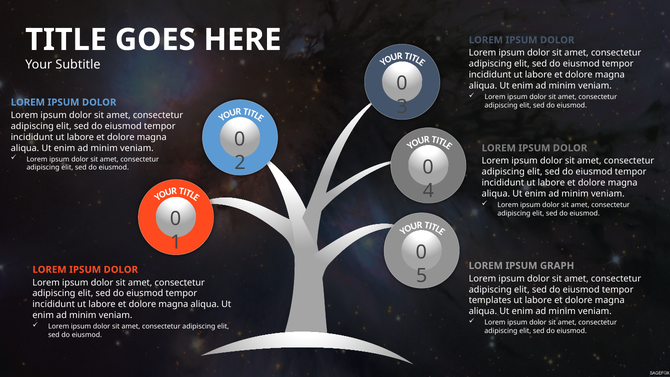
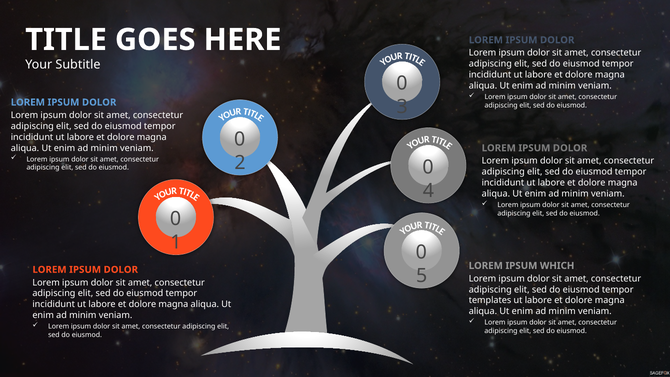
GRAPH: GRAPH -> WHICH (557, 266)
